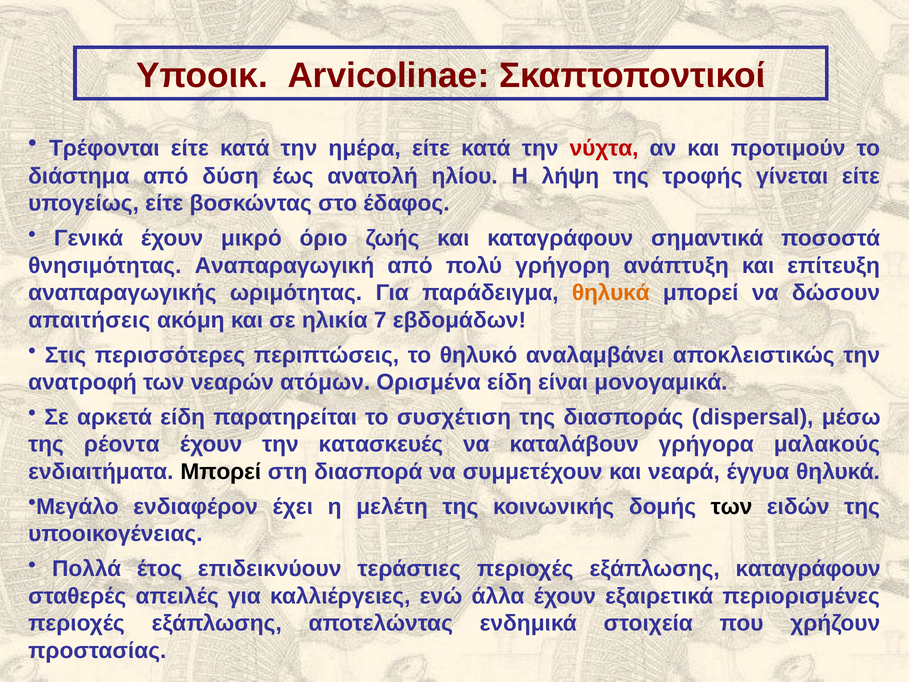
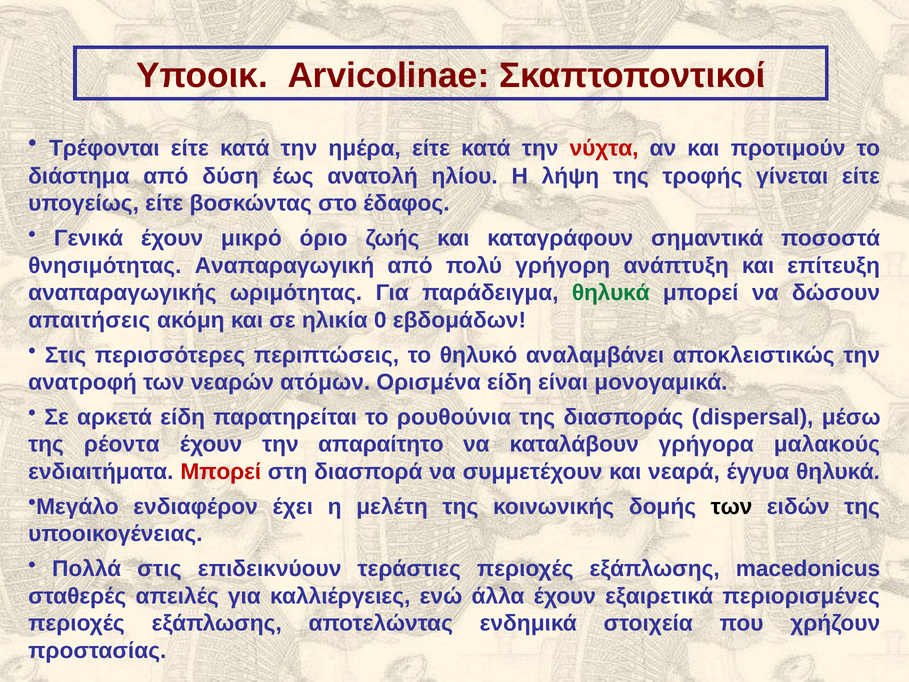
θηλυκά colour: orange -> green (611, 293)
7: 7 -> 0 (380, 320)
συσχέτιση: συσχέτιση -> ρουθούνια (454, 417)
κατασκευές: κατασκευές -> απαραίτητο (381, 444)
Μπορεί colour: black -> red (221, 472)
Πολλά έτος: έτος -> στις (159, 569)
εξάπλωσης καταγράφουν: καταγράφουν -> macedonicus (808, 569)
